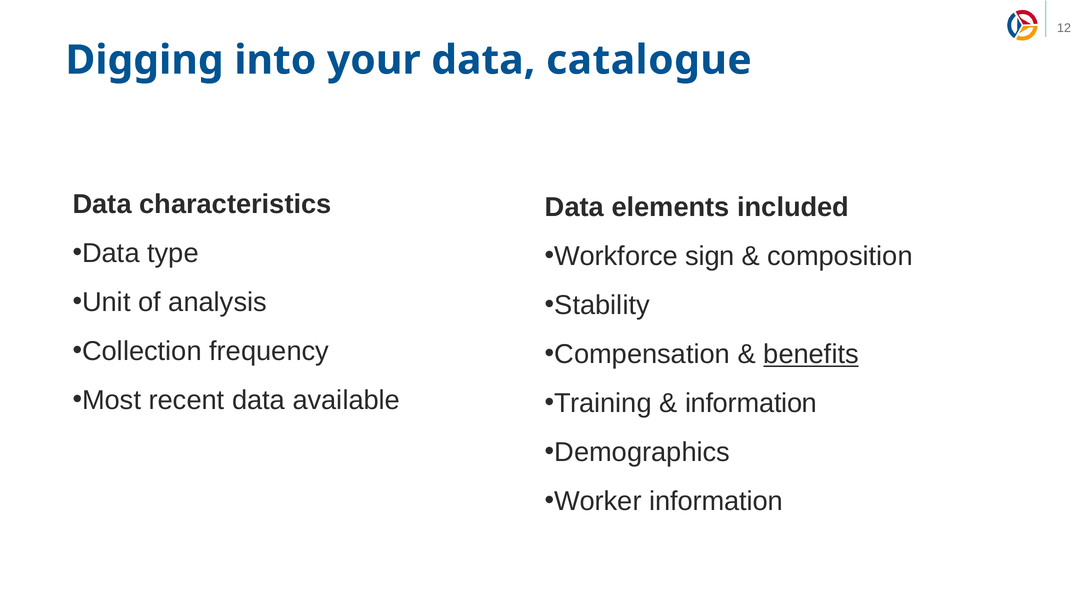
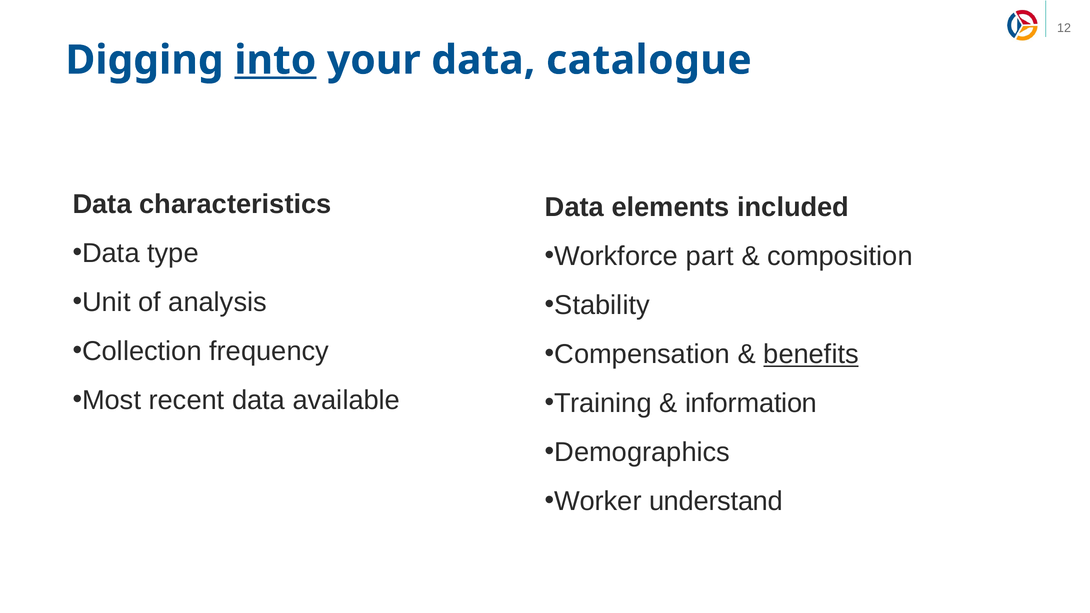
into underline: none -> present (275, 60)
sign: sign -> part (710, 256)
Worker information: information -> understand (716, 502)
